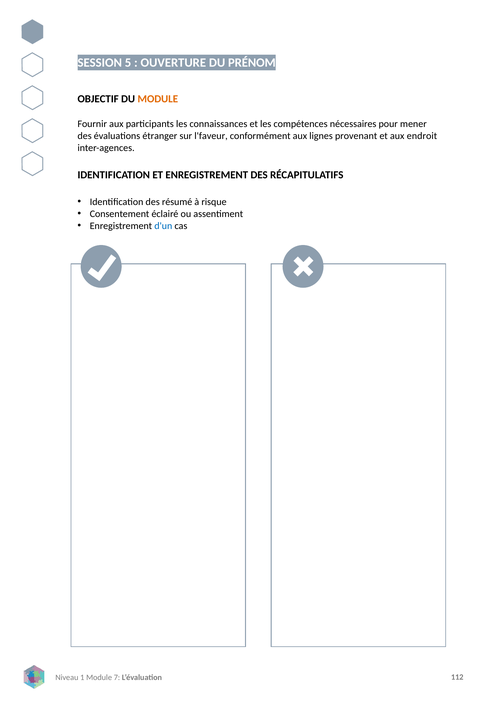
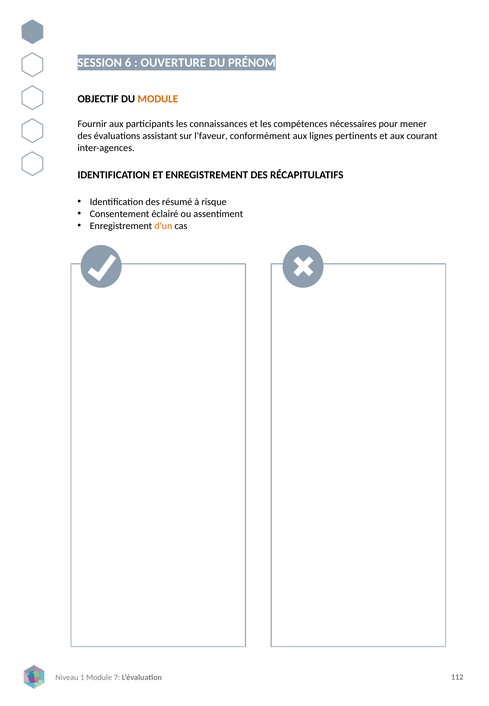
5: 5 -> 6 (128, 63)
étranger: étranger -> assistant (160, 136)
provenant: provenant -> pertinents (356, 136)
endroit: endroit -> courant (422, 136)
d'un colour: blue -> orange (163, 226)
